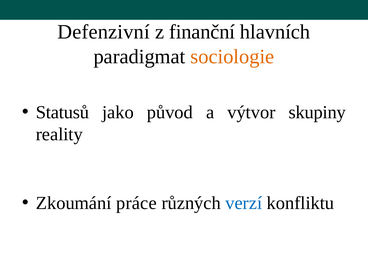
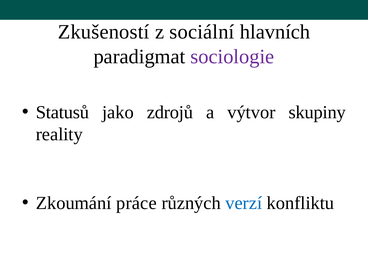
Defenzivní: Defenzivní -> Zkušeností (104, 32)
finanční: finanční -> sociální (202, 32)
sociologie colour: orange -> purple (232, 57)
původ: původ -> zdrojů (170, 112)
